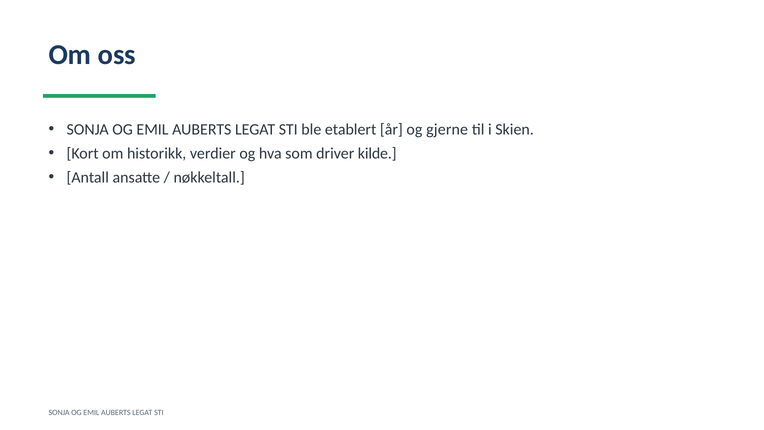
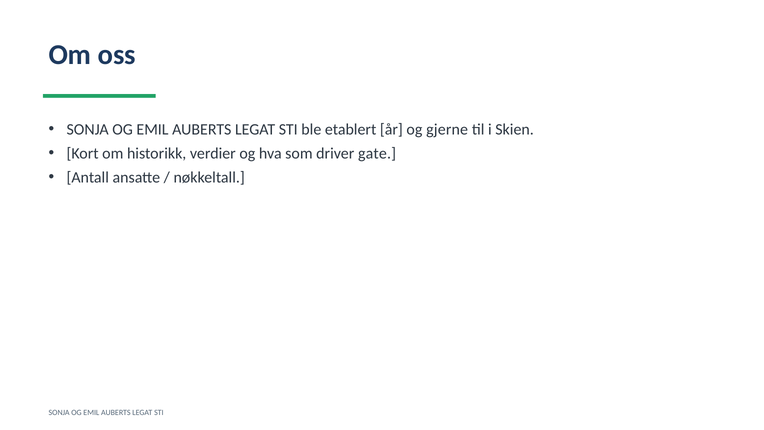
kilde: kilde -> gate (377, 153)
